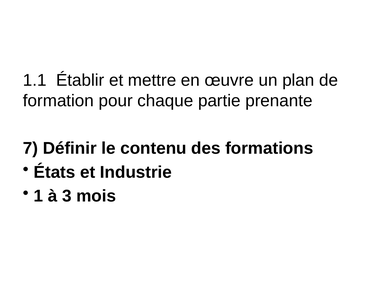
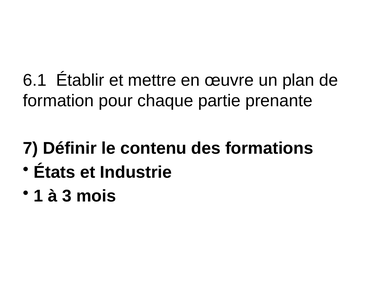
1.1: 1.1 -> 6.1 (35, 80)
